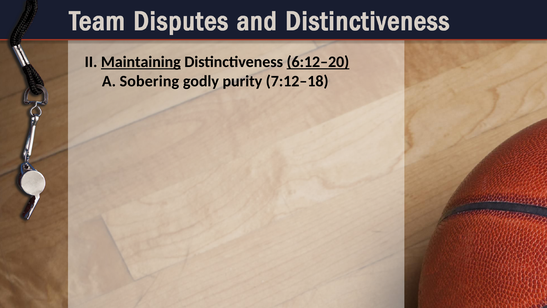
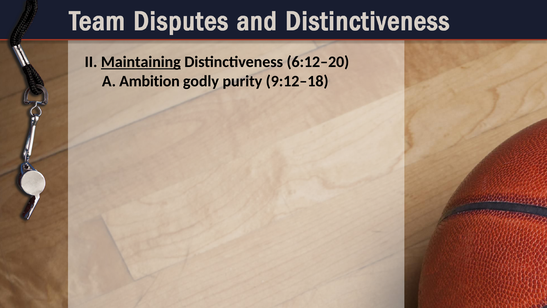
6:12–20 underline: present -> none (318, 62)
Sobering: Sobering -> Ambition (150, 81)
7:12–18: 7:12–18 -> 9:12–18 (297, 81)
